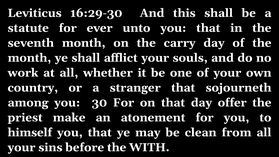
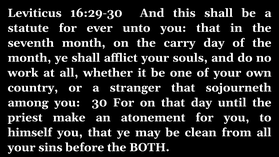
offer: offer -> until (232, 103)
WITH: WITH -> BOTH (149, 147)
